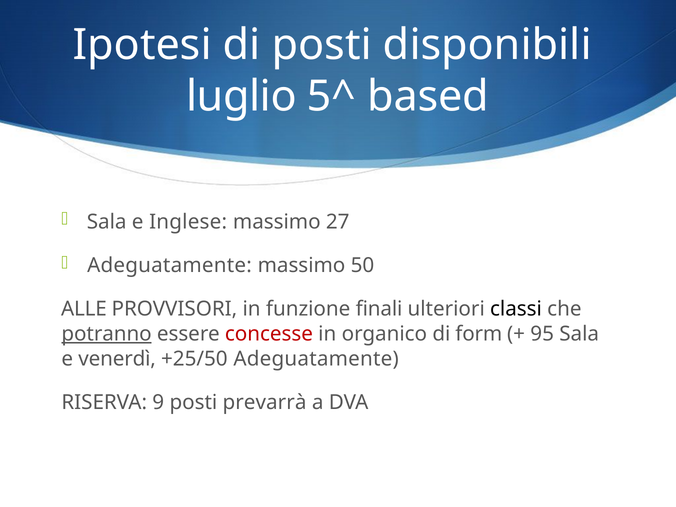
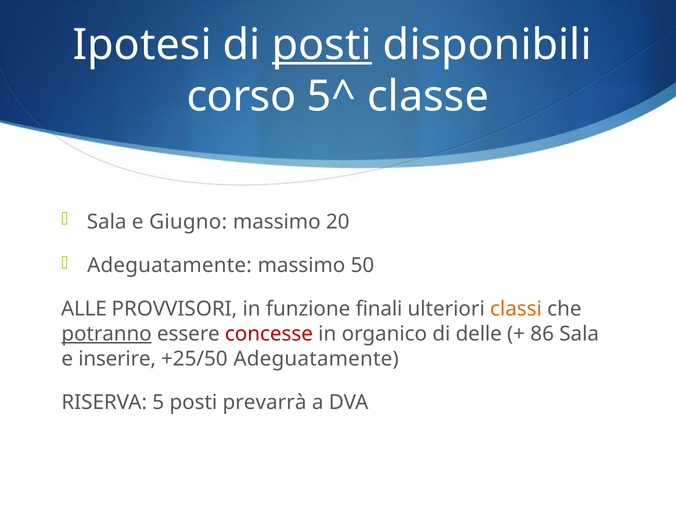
posti underline: none -> present (322, 45)
luglio: luglio -> corso (241, 97)
based: based -> classe (428, 97)
Inglese: Inglese -> Giugno (188, 222)
27: 27 -> 20 (338, 222)
classi colour: black -> orange (516, 309)
form: form -> delle (479, 334)
95: 95 -> 86 (542, 334)
venerdì: venerdì -> inserire (117, 359)
9: 9 -> 5 (158, 402)
